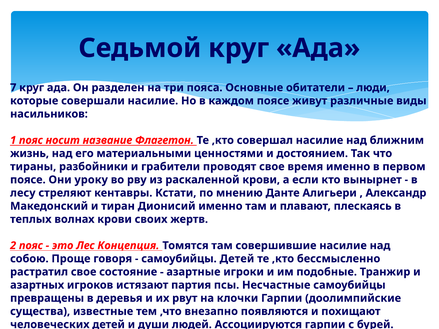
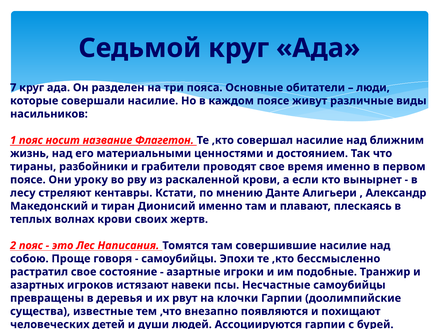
Концепция: Концепция -> Написания (128, 246)
самоубийцы Детей: Детей -> Эпохи (237, 259)
партия: партия -> навеки (191, 285)
